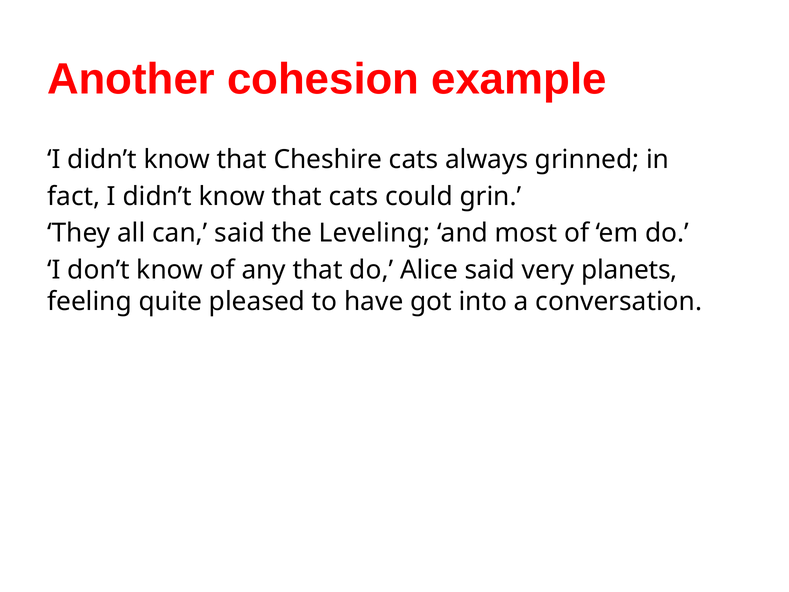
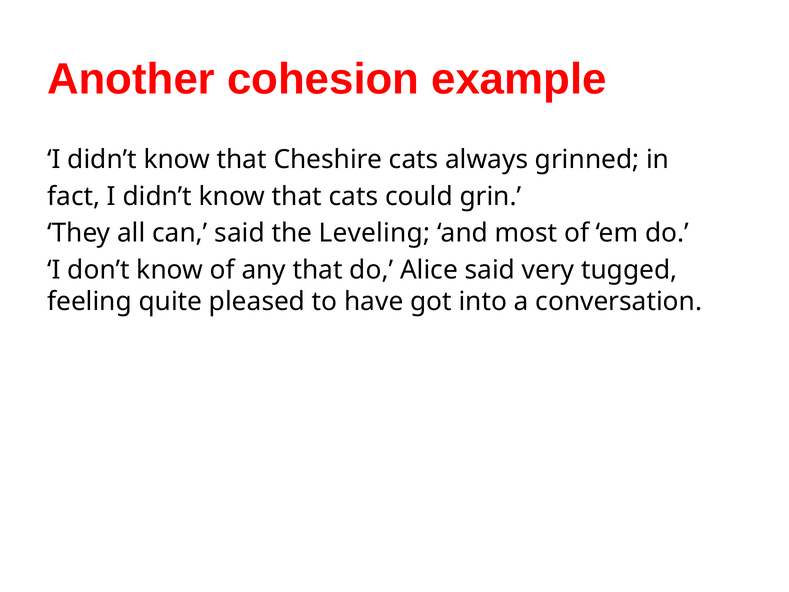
planets: planets -> tugged (629, 270)
